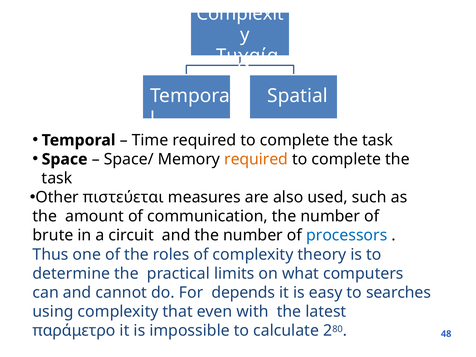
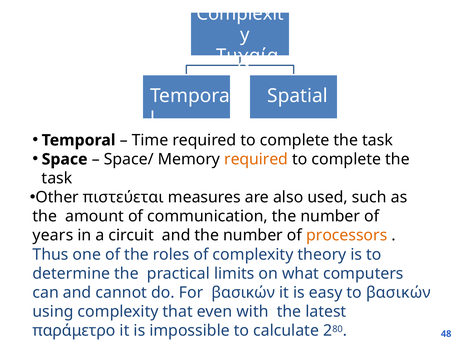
brute: brute -> years (53, 235)
processors colour: blue -> orange (347, 235)
For depends: depends -> βασικών (243, 293)
to searches: searches -> βασικών (398, 293)
